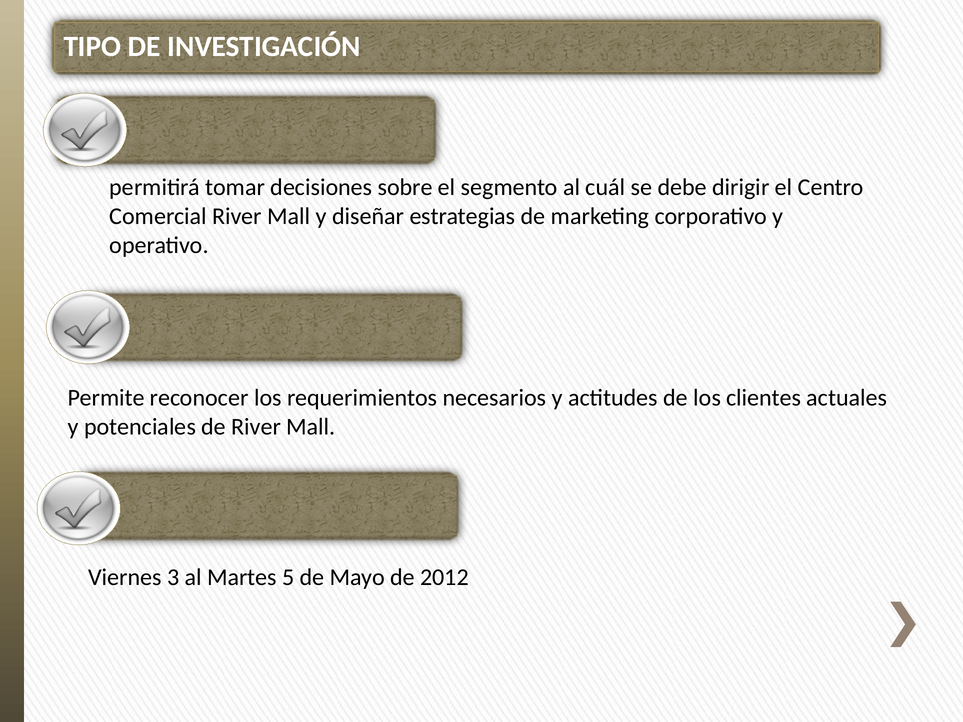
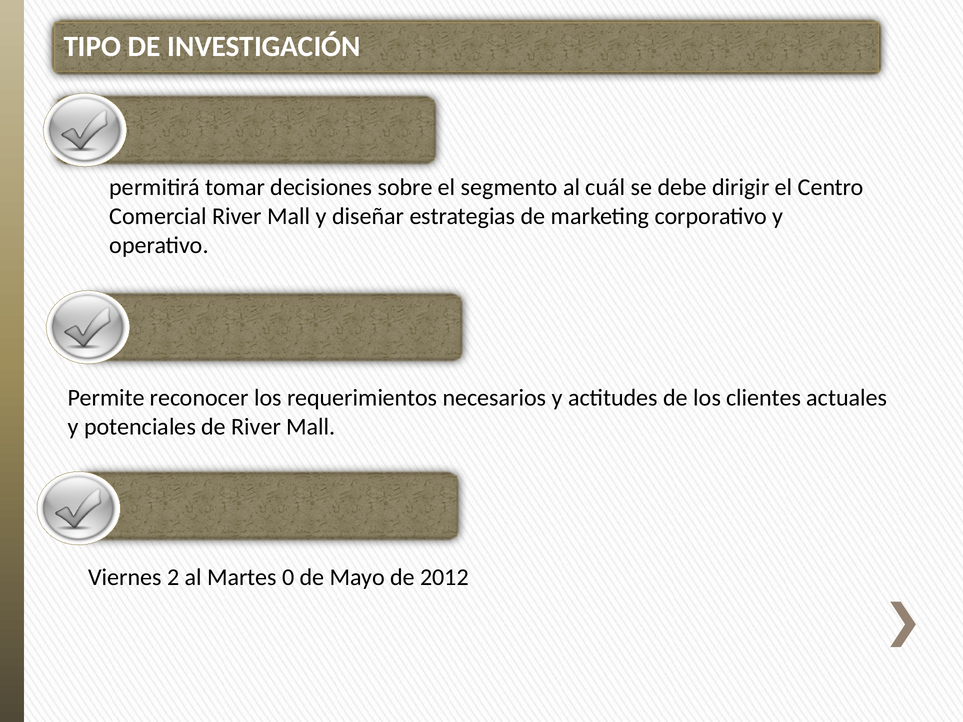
3: 3 -> 2 (173, 578)
5: 5 -> 0 (288, 578)
